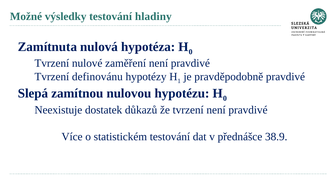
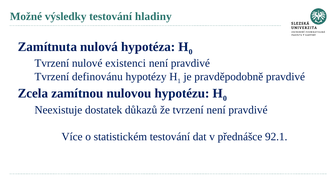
zaměření: zaměření -> existenci (126, 63)
Slepá: Slepá -> Zcela (33, 93)
38.9: 38.9 -> 92.1 (276, 136)
